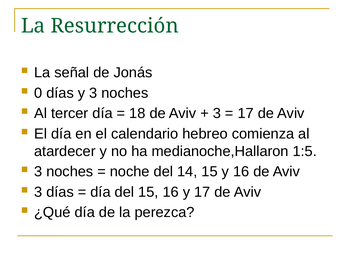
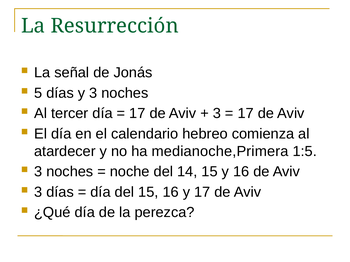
0: 0 -> 5 (38, 93)
18: 18 -> 17 (137, 114)
medianoche,Hallaron: medianoche,Hallaron -> medianoche,Primera (220, 152)
